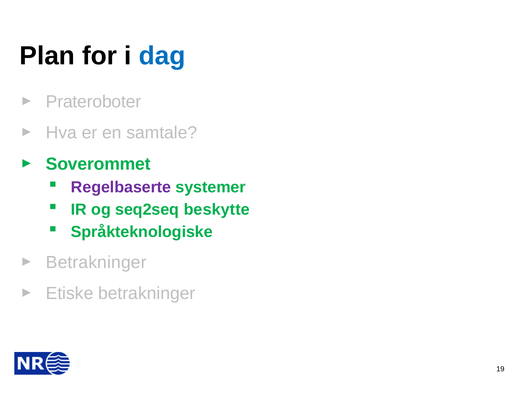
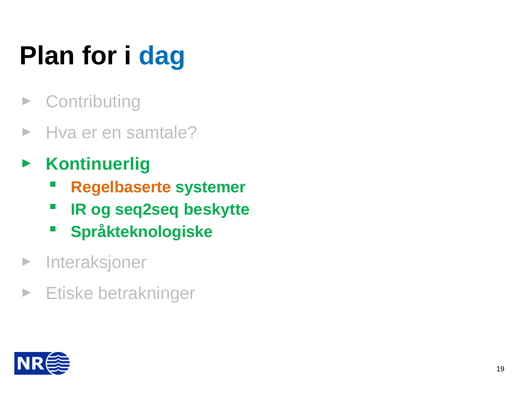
Prateroboter: Prateroboter -> Contributing (93, 102)
Soverommet: Soverommet -> Kontinuerlig (98, 164)
Regelbaserte colour: purple -> orange (121, 187)
Betrakninger: Betrakninger -> Interaksjoner (96, 262)
